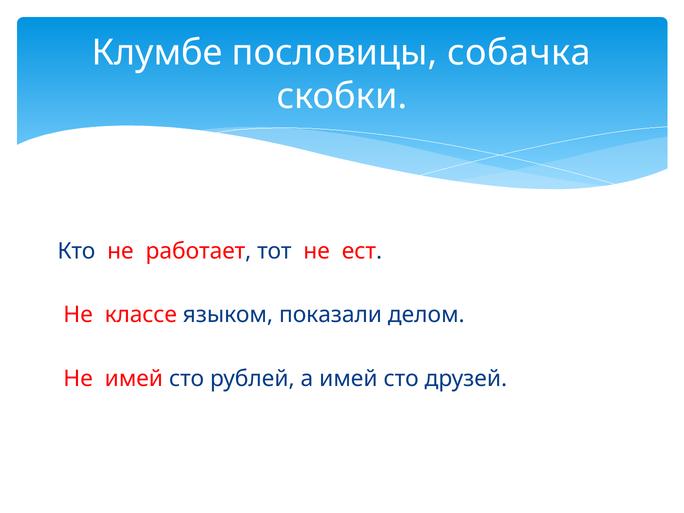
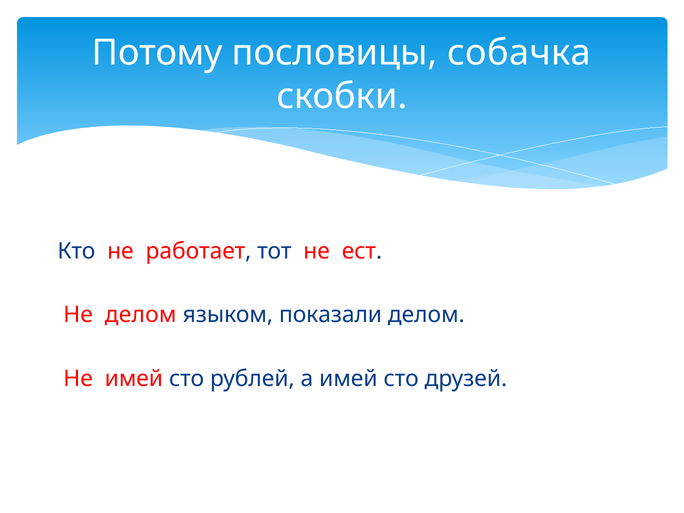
Клумбе: Клумбе -> Потому (157, 53)
Не классе: классе -> делом (141, 315)
